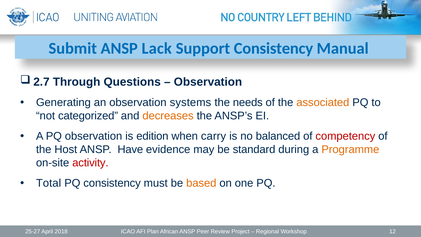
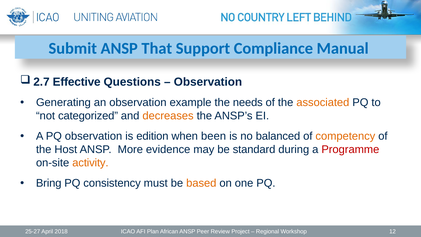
Lack: Lack -> That (157, 49)
Support Consistency: Consistency -> Compliance (273, 49)
Through: Through -> Effective (77, 82)
systems: systems -> example (191, 103)
carry: carry -> been (214, 136)
competency colour: red -> orange (345, 136)
Have: Have -> More (130, 150)
Programme colour: orange -> red (350, 150)
activity colour: red -> orange (90, 163)
Total: Total -> Bring (49, 183)
